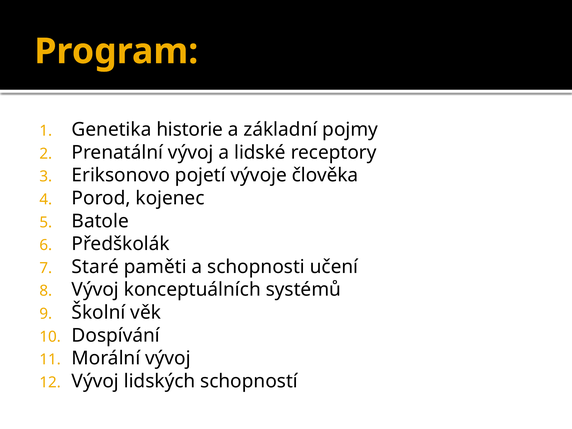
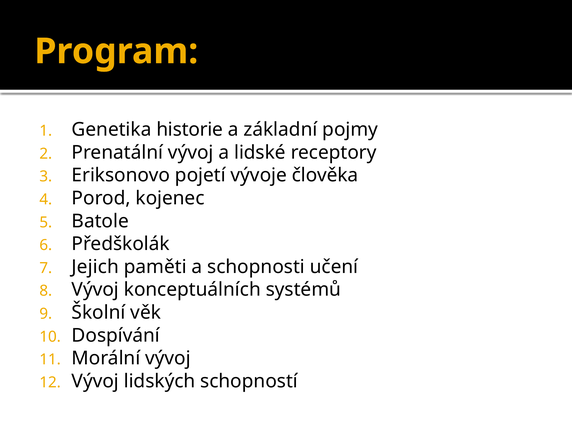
Staré: Staré -> Jejich (95, 267)
